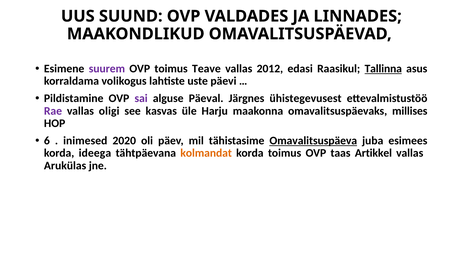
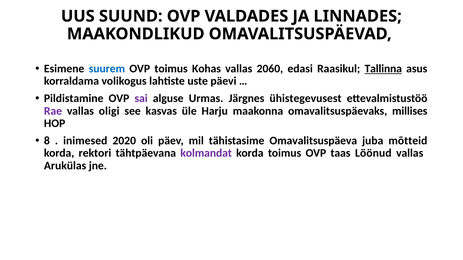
suurem colour: purple -> blue (107, 69)
Teave: Teave -> Kohas (206, 69)
2012: 2012 -> 2060 (270, 69)
Päeval: Päeval -> Urmas (206, 99)
6: 6 -> 8 (47, 141)
Omavalitsuspäeva underline: present -> none (313, 141)
esimees: esimees -> mõtteid (408, 141)
ideega: ideega -> rektori (95, 153)
kolmandat colour: orange -> purple (206, 153)
Artikkel: Artikkel -> Löönud (373, 153)
